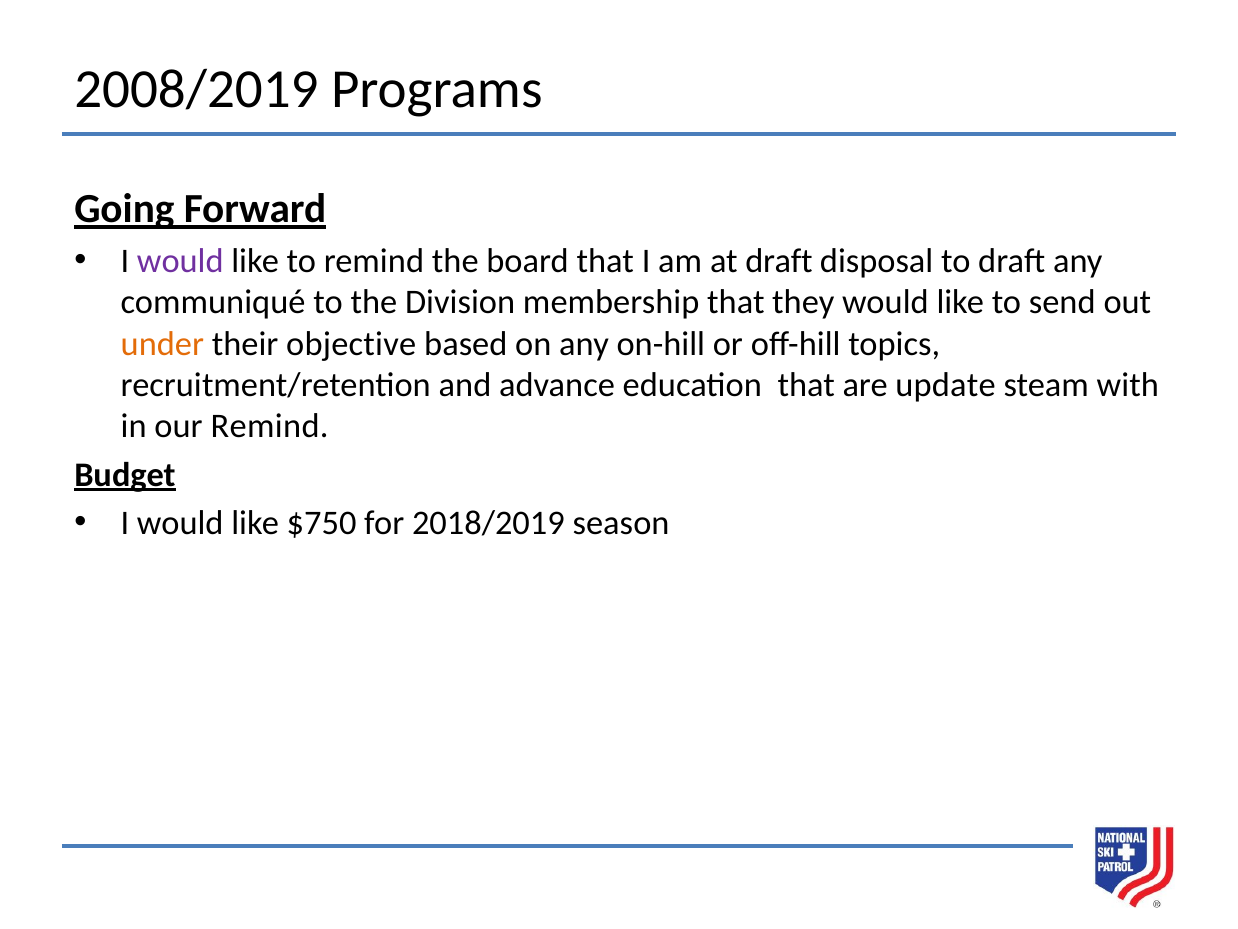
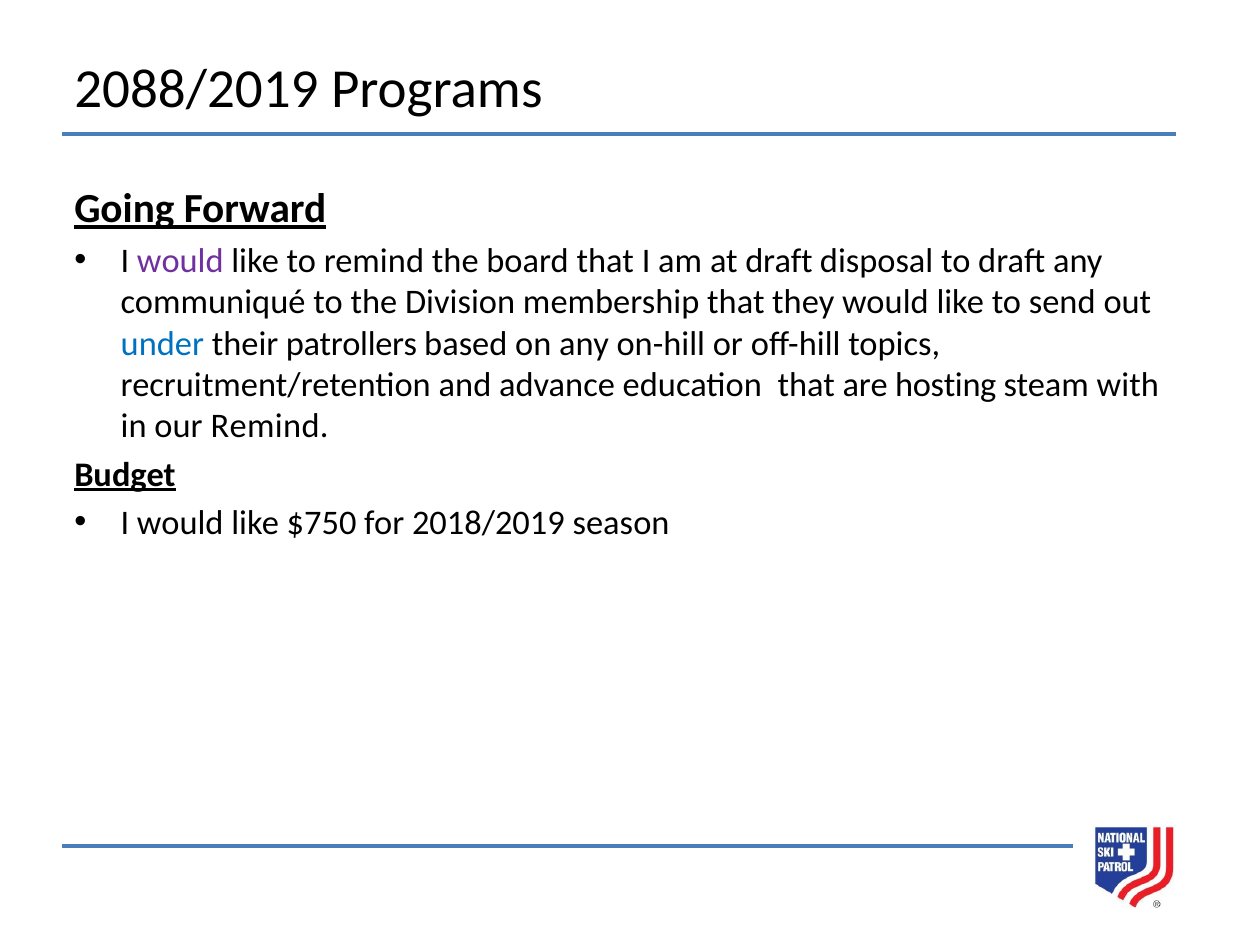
2008/2019: 2008/2019 -> 2088/2019 (196, 90)
under colour: orange -> blue (162, 344)
objective: objective -> patrollers (351, 344)
update: update -> hosting (946, 385)
